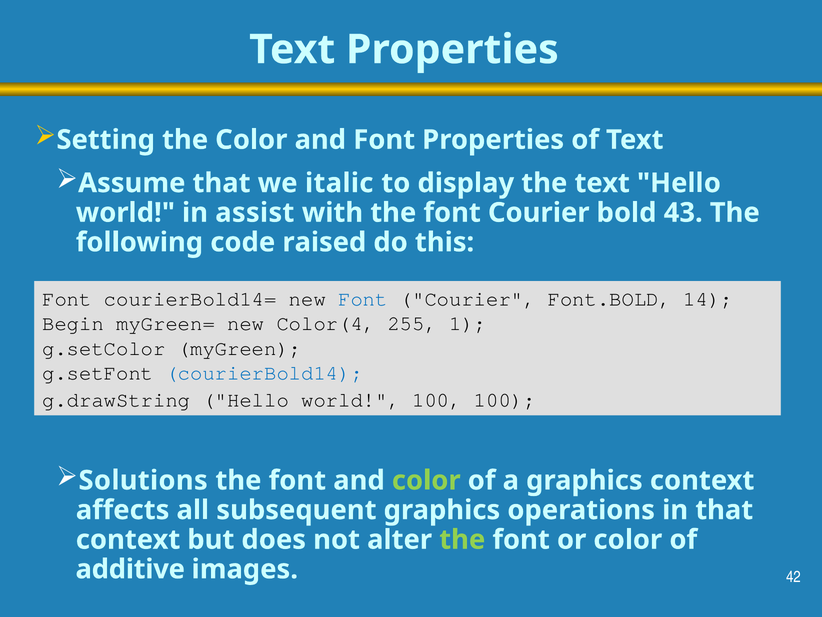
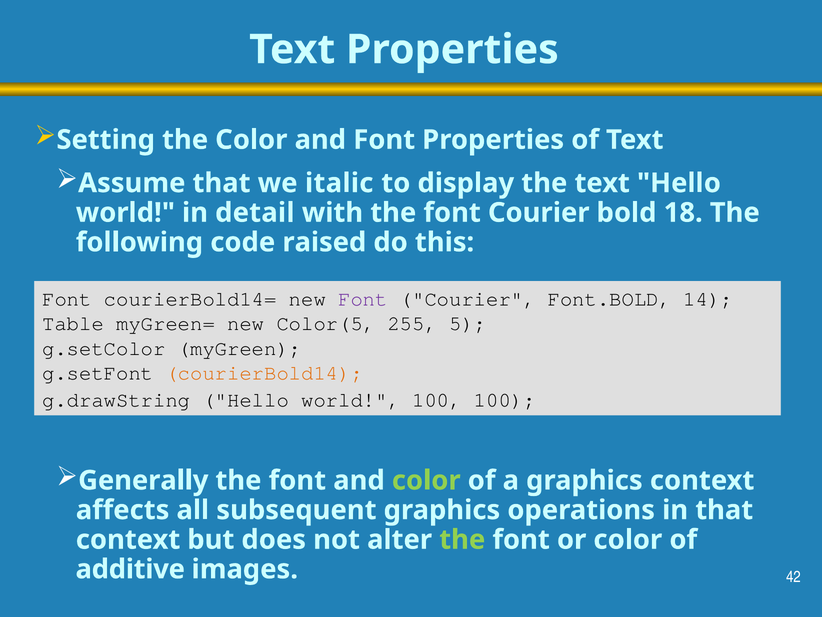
assist: assist -> detail (255, 213)
43: 43 -> 18 (683, 213)
Font colour: blue -> purple (363, 299)
Begin: Begin -> Table (73, 323)
Color(4: Color(4 -> Color(5 (326, 323)
1: 1 -> 5 (468, 323)
courierBold14 colour: blue -> orange (264, 373)
Solutions: Solutions -> Generally (143, 480)
